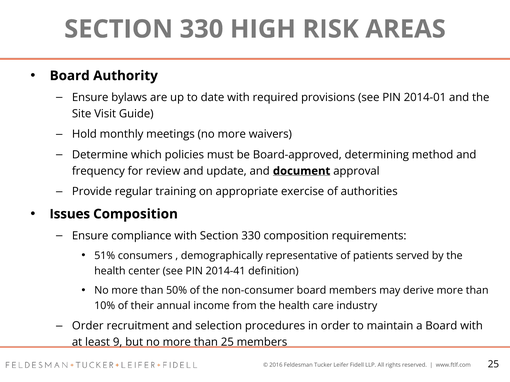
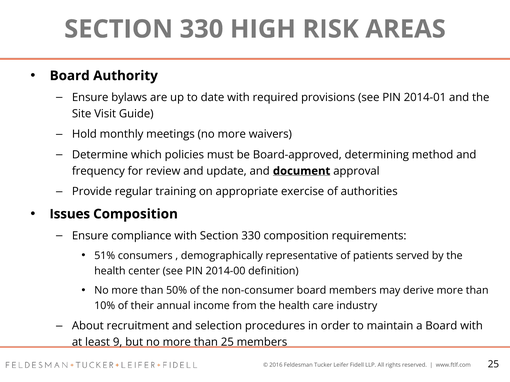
2014-41: 2014-41 -> 2014-00 (226, 271)
Order: Order -> About (88, 326)
